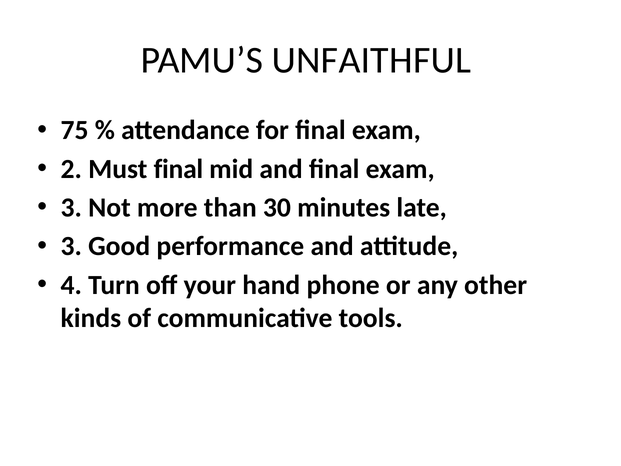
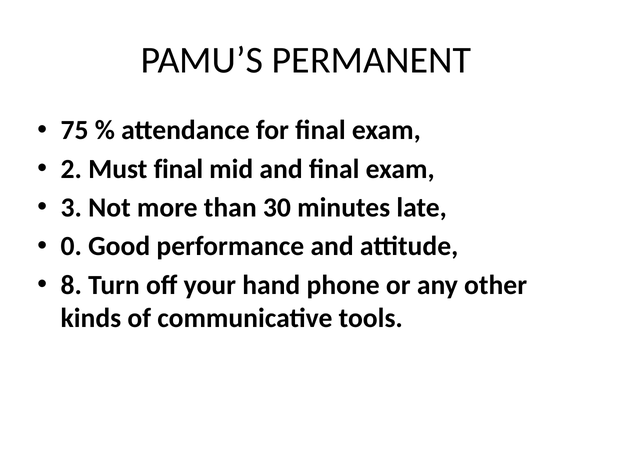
UNFAITHFUL: UNFAITHFUL -> PERMANENT (372, 60)
3: 3 -> 0 (71, 246)
4: 4 -> 8 (71, 285)
